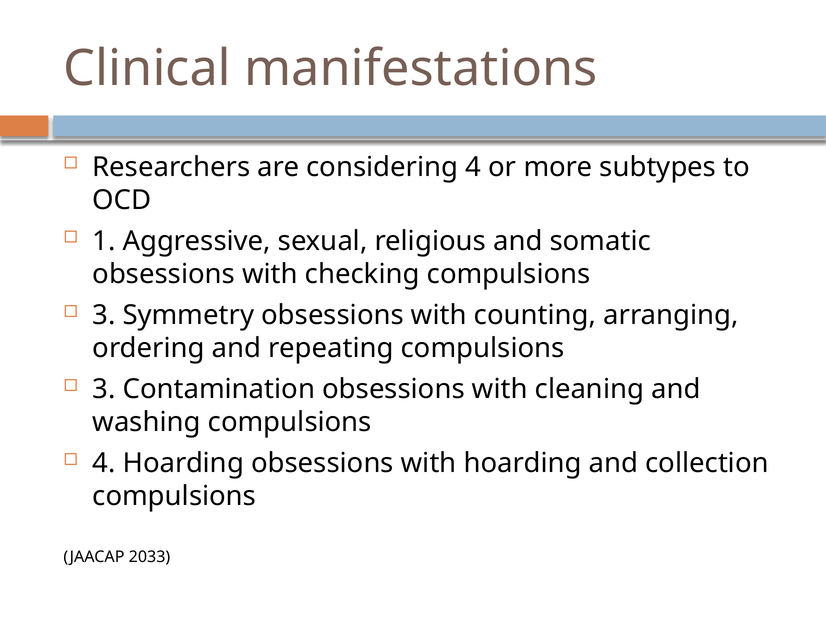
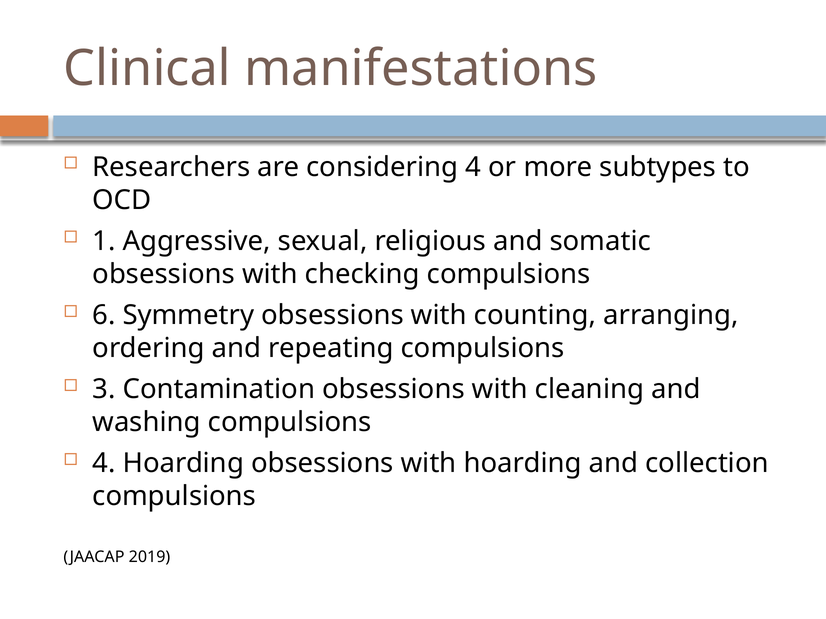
3: 3 -> 6 (104, 315)
2033: 2033 -> 2019 (149, 557)
